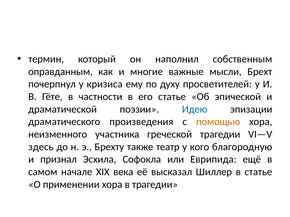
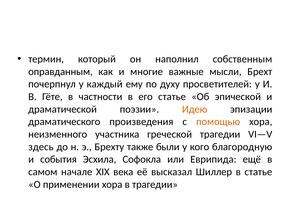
кризиса: кризиса -> каждый (105, 84)
Идею colour: blue -> orange (195, 109)
театр: театр -> были (168, 147)
признал: признал -> события (58, 160)
